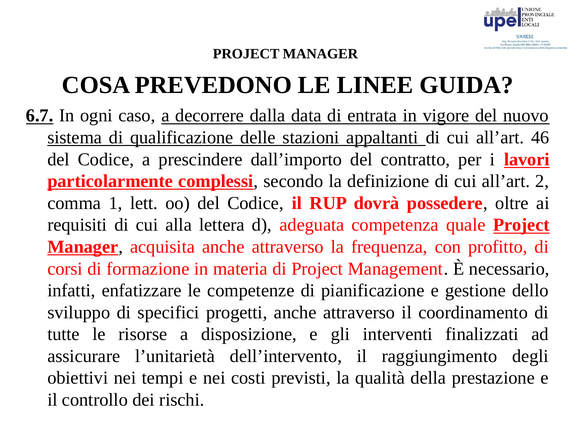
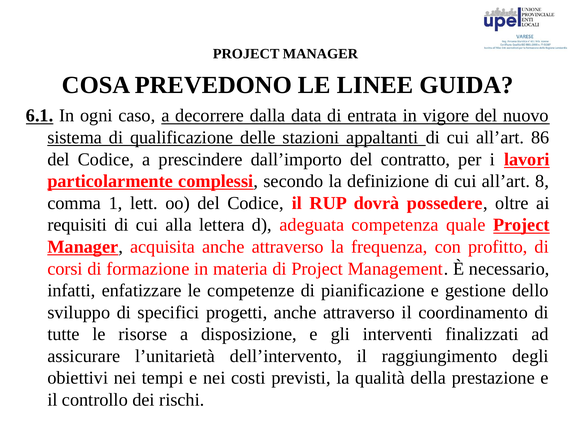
6.7: 6.7 -> 6.1 (40, 116)
46: 46 -> 86 (540, 138)
2: 2 -> 8 (542, 181)
